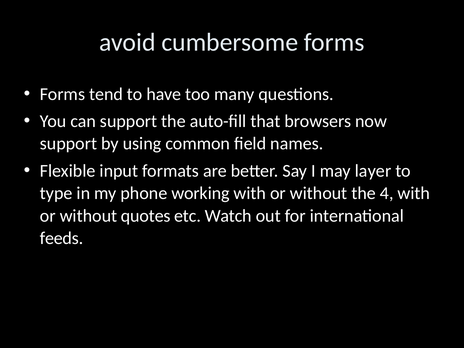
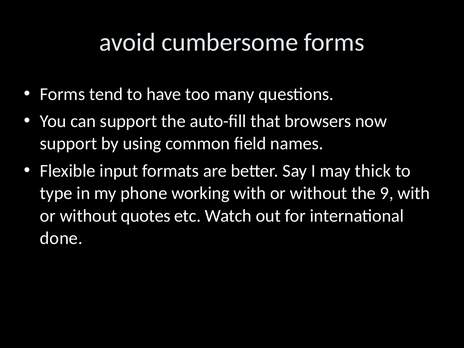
layer: layer -> thick (373, 171)
4: 4 -> 9 (387, 193)
feeds: feeds -> done (61, 238)
